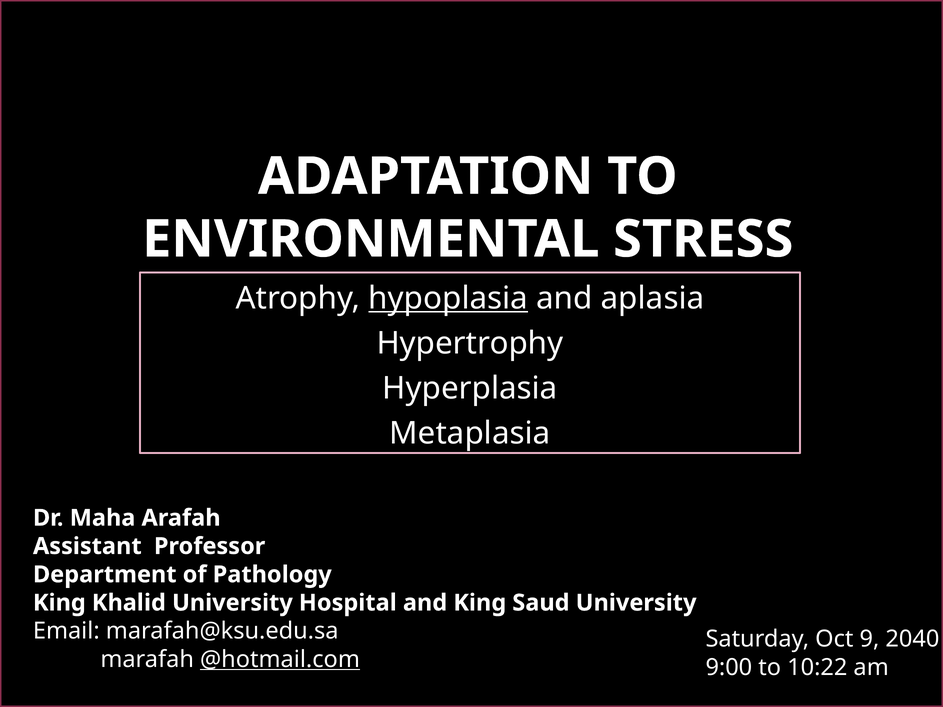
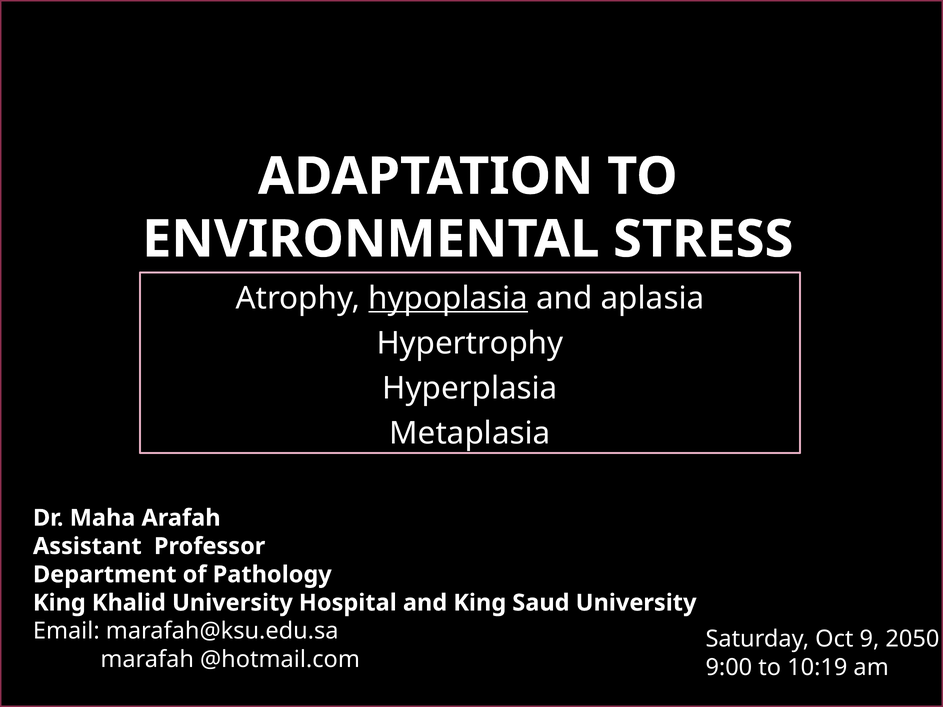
2040: 2040 -> 2050 (912, 639)
@hotmail.com underline: present -> none (280, 660)
10:22: 10:22 -> 10:19 (817, 668)
